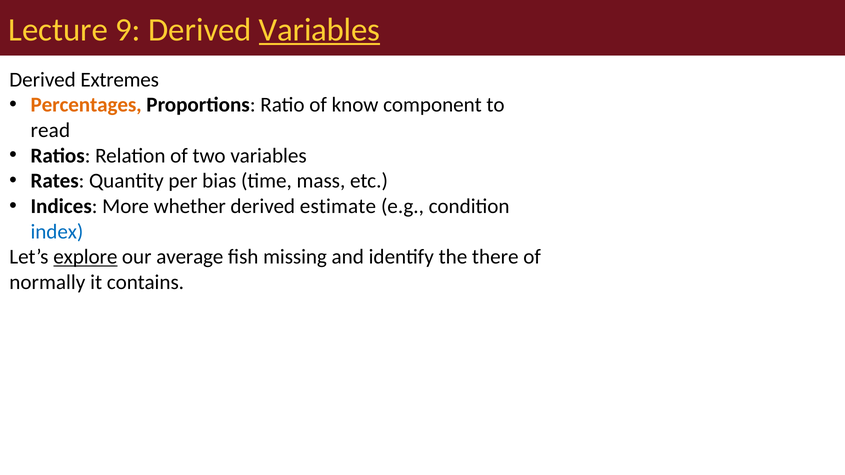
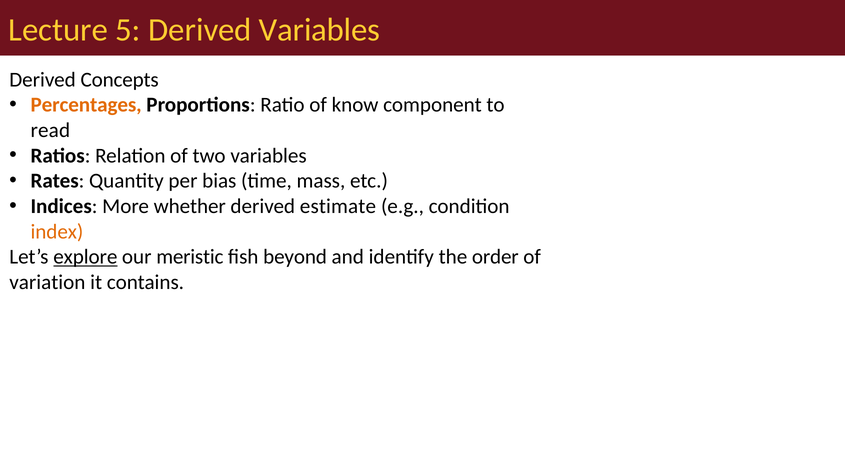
9: 9 -> 5 (128, 30)
Variables underline: present -> none (320, 30)
Extremes: Extremes -> Concepts (120, 80)
index colour: blue -> orange (57, 232)
average: average -> meristic (190, 257)
missing: missing -> beyond (295, 257)
there: there -> order (495, 257)
normally: normally -> variation (47, 282)
